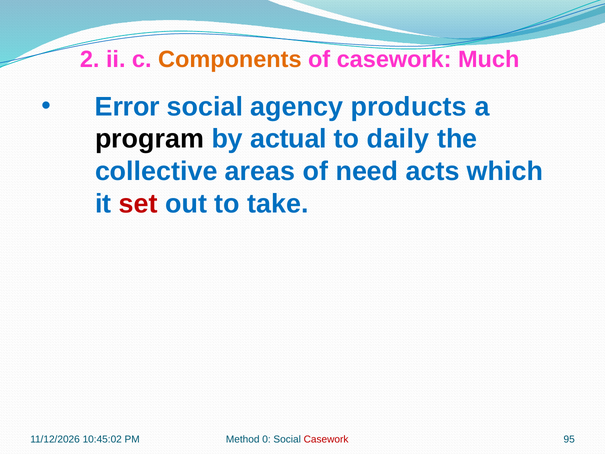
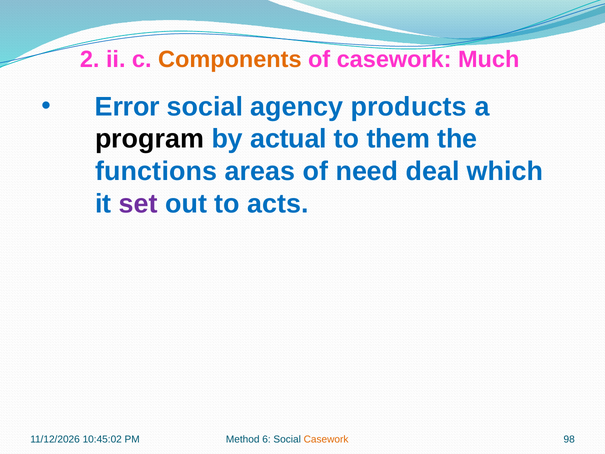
daily: daily -> them (398, 139)
collective: collective -> functions (156, 171)
acts: acts -> deal (433, 171)
set colour: red -> purple (138, 204)
take: take -> acts (278, 204)
0: 0 -> 6 (266, 439)
Casework colour: red -> orange (326, 439)
95: 95 -> 98 (569, 439)
